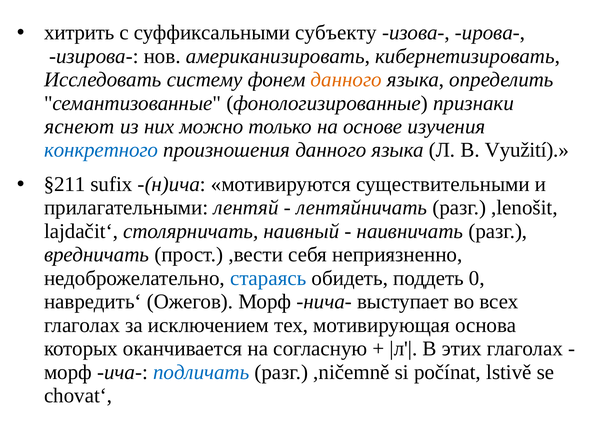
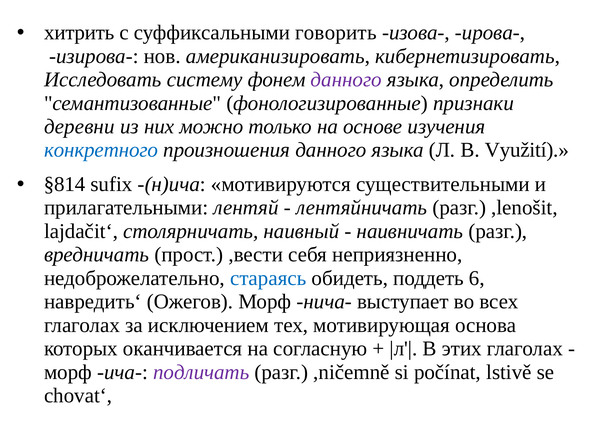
субъекту: субъекту -> говорить (336, 33)
данного colour: orange -> purple (346, 80)
яснеют: яснеют -> деревни (79, 127)
§211: §211 -> §814 (65, 184)
0: 0 -> 6 (477, 278)
подличать colour: blue -> purple (201, 372)
